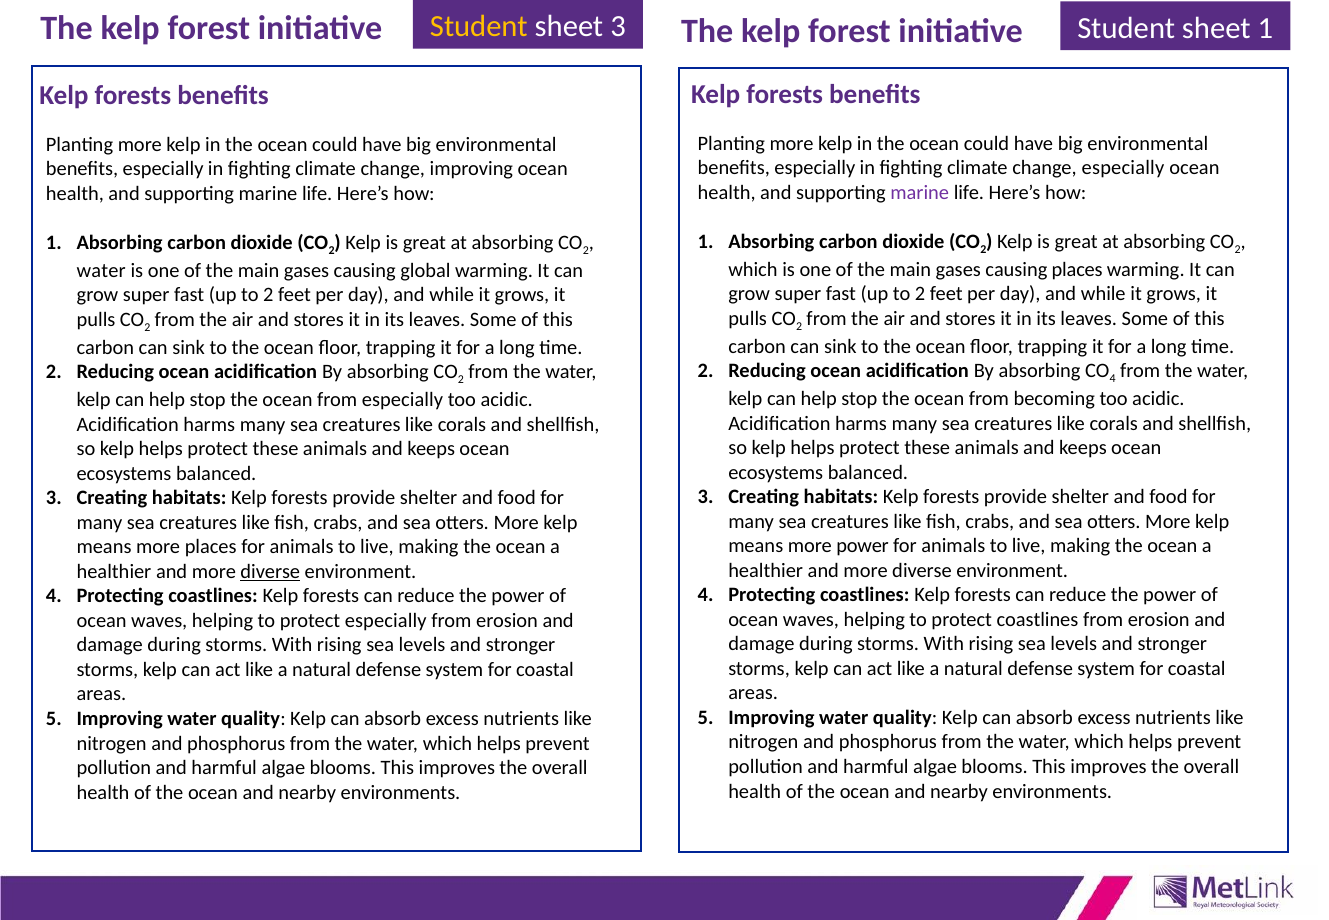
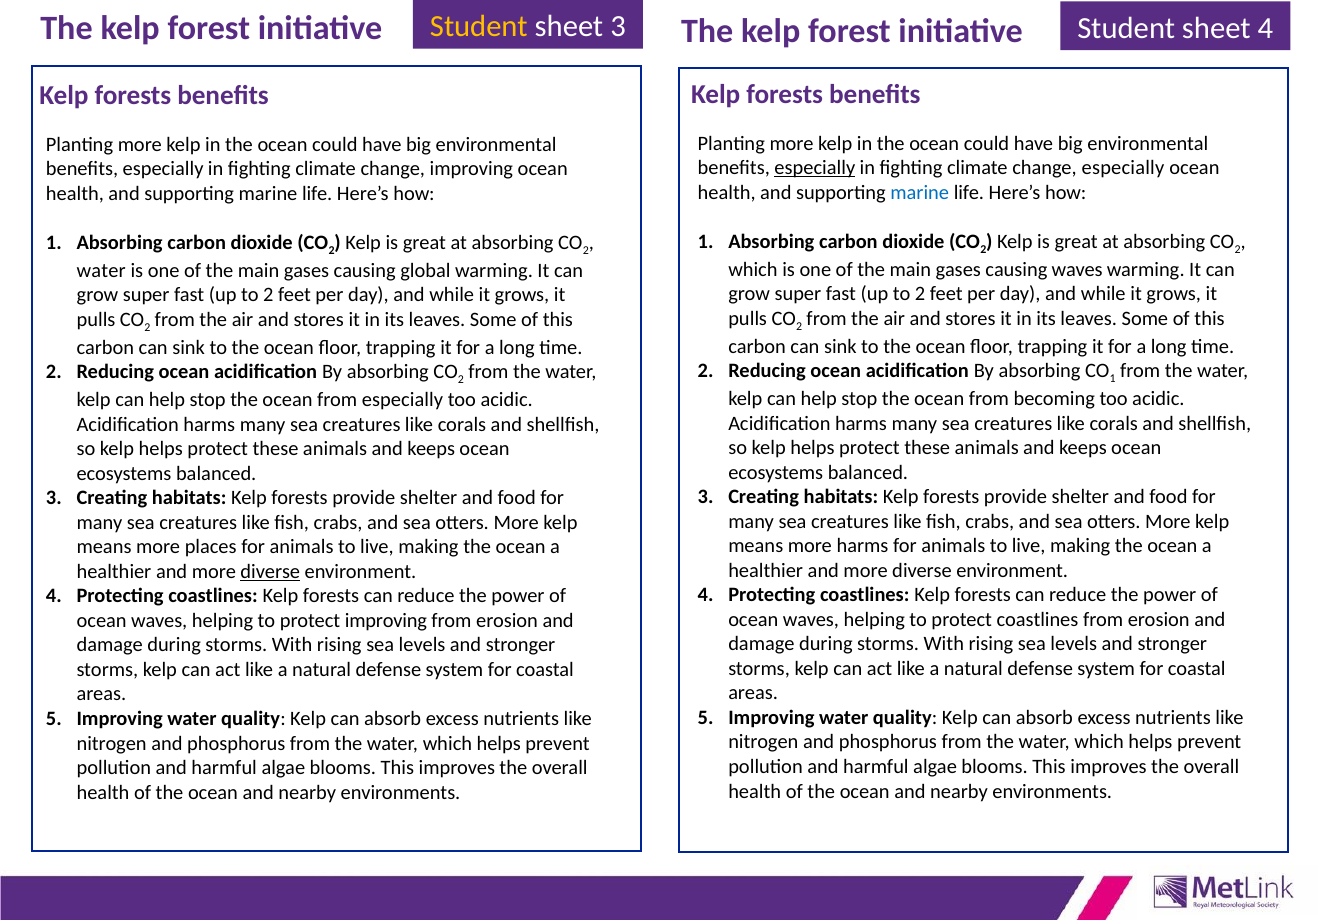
sheet 1: 1 -> 4 (1265, 28)
especially underline: none -> present (815, 168)
marine colour: purple -> blue (920, 193)
causing places: places -> waves (1077, 269)
4: 4 -> 1 (1113, 379)
more power: power -> harms (862, 546)
protect especially: especially -> improving (386, 621)
